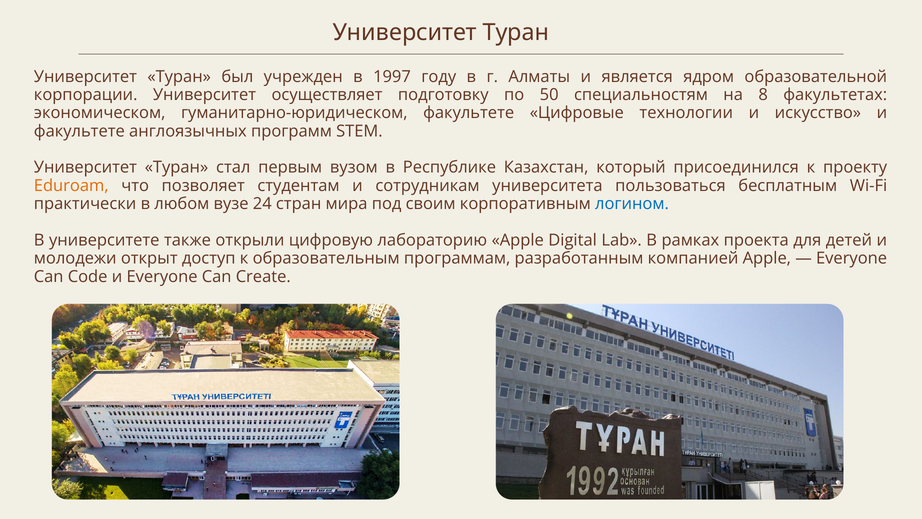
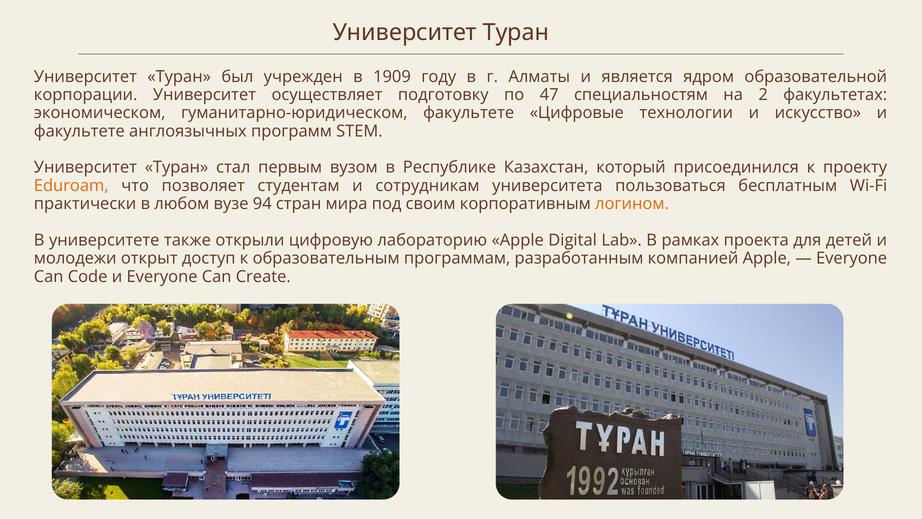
1997: 1997 -> 1909 (392, 77)
50: 50 -> 47 (549, 95)
8: 8 -> 2 (763, 95)
24: 24 -> 94 (262, 204)
логином colour: blue -> orange (632, 204)
